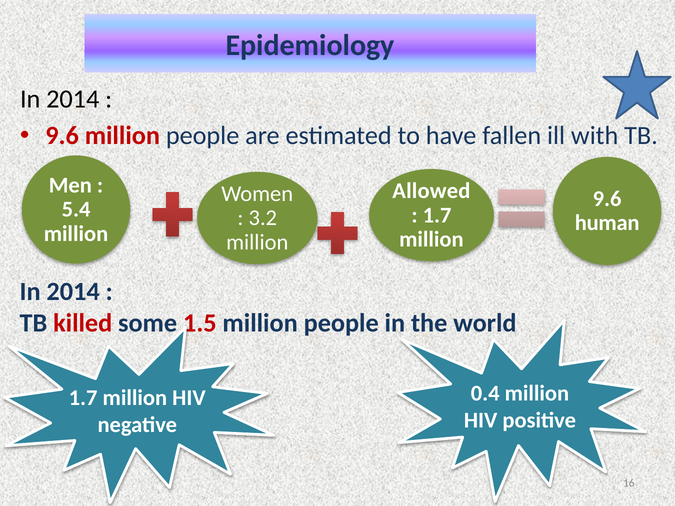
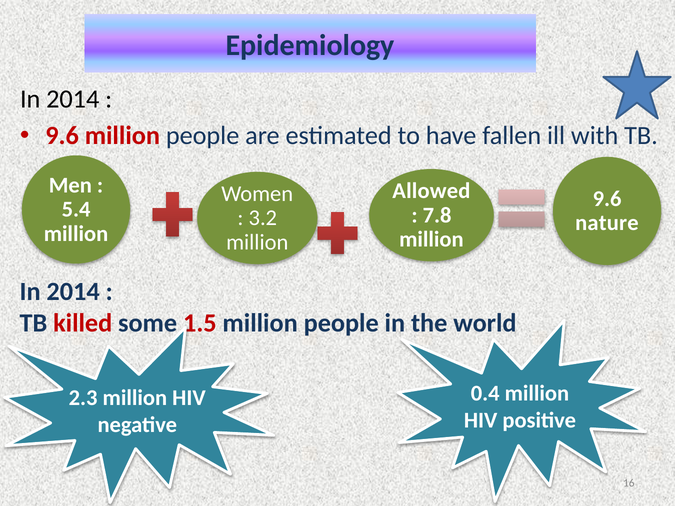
1.7: 1.7 -> 7.8 (437, 215)
human: human -> nature (607, 223)
1.7: 1.7 -> 2.3 (83, 398)
